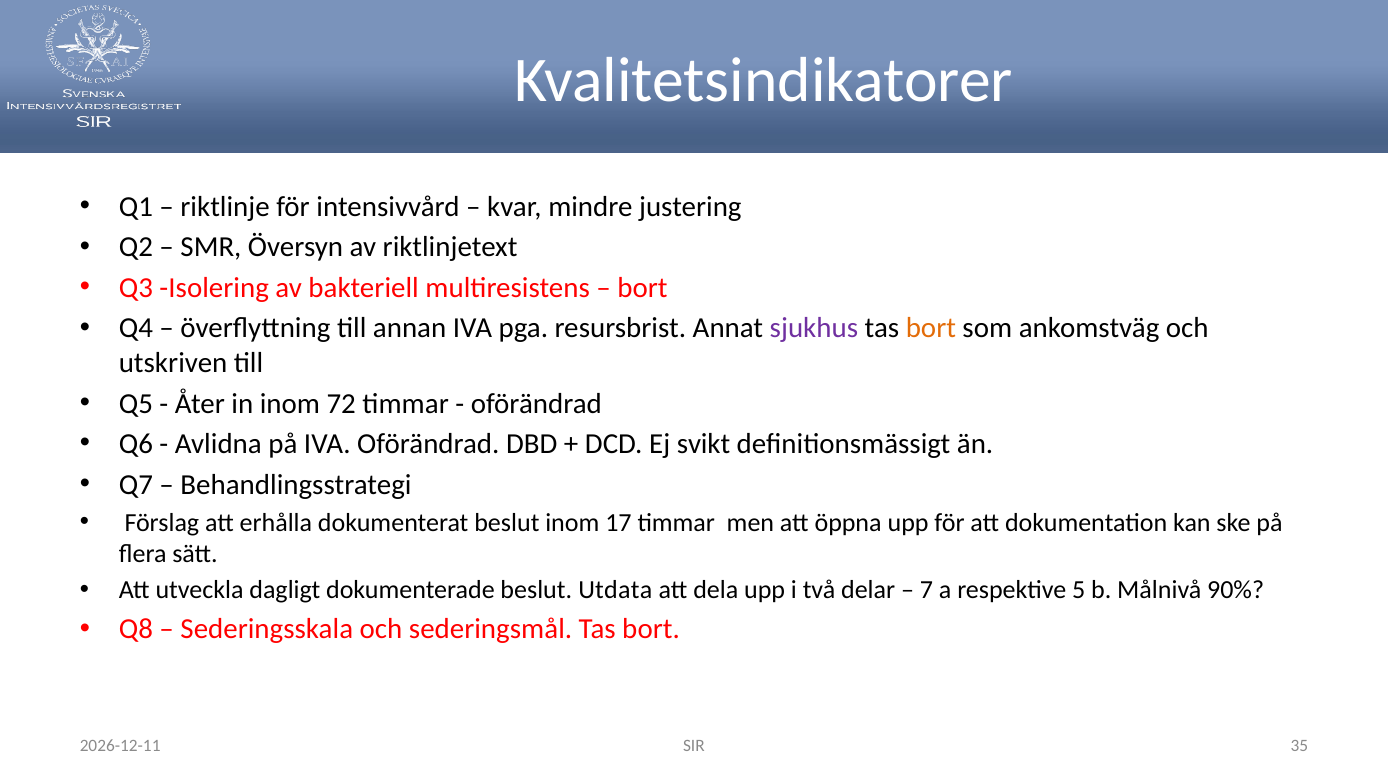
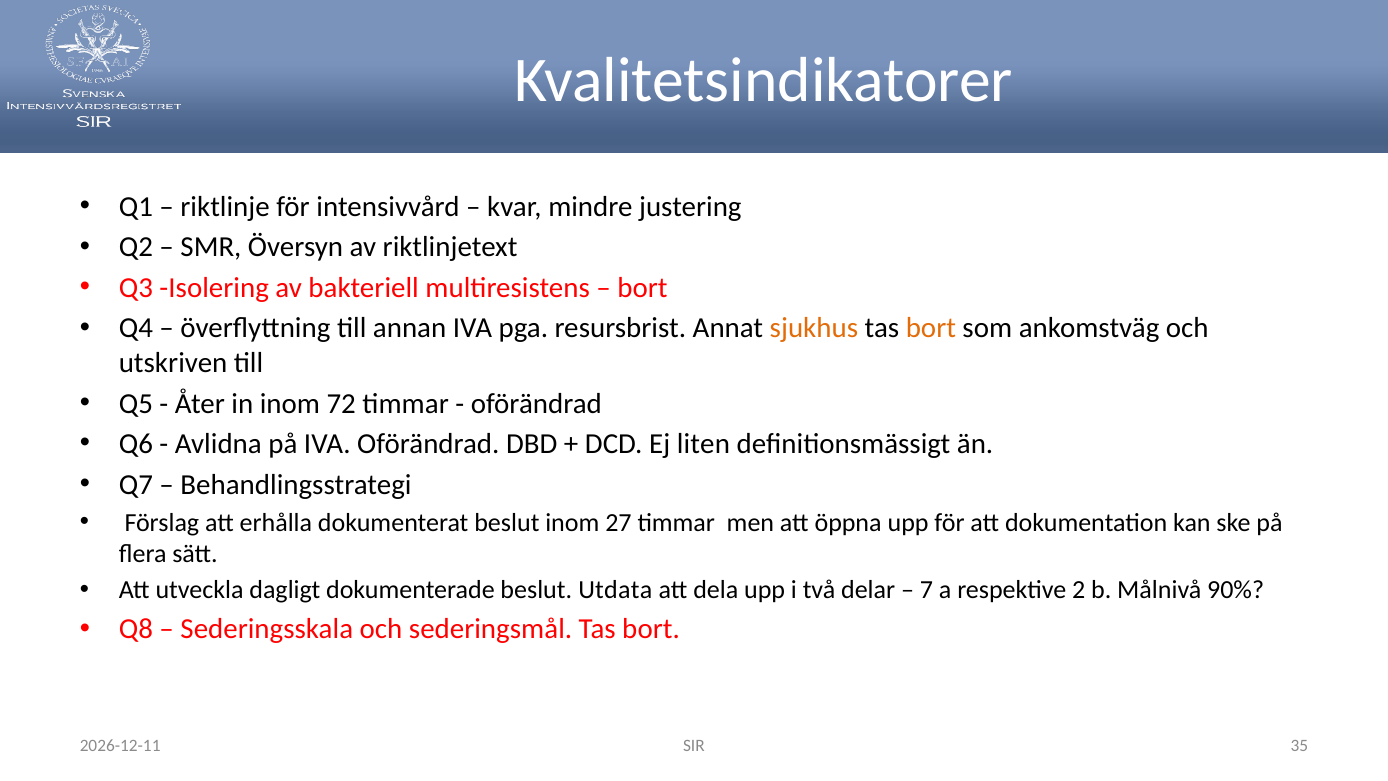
sjukhus colour: purple -> orange (814, 328)
svikt: svikt -> liten (703, 444)
17: 17 -> 27 (618, 522)
5: 5 -> 2 (1079, 590)
